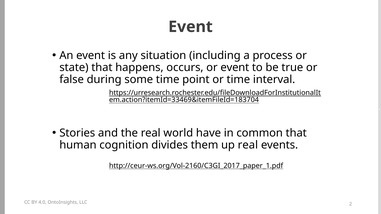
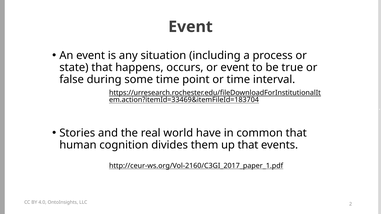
up real: real -> that (248, 145)
